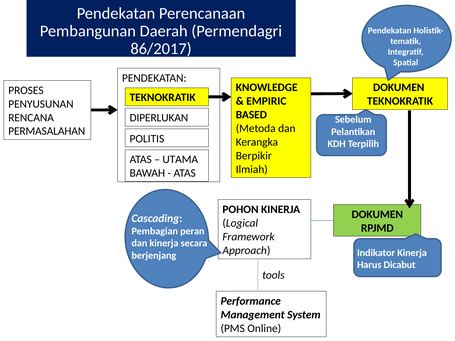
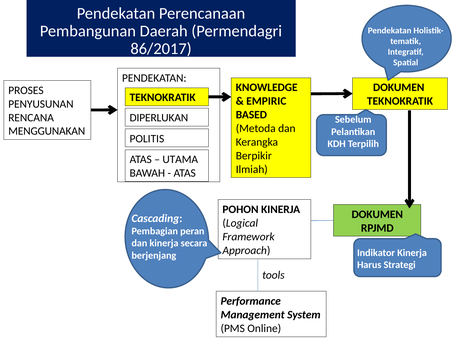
PERMASALAHAN: PERMASALAHAN -> MENGGUNAKAN (47, 131)
Dicabut: Dicabut -> Strategi (400, 265)
